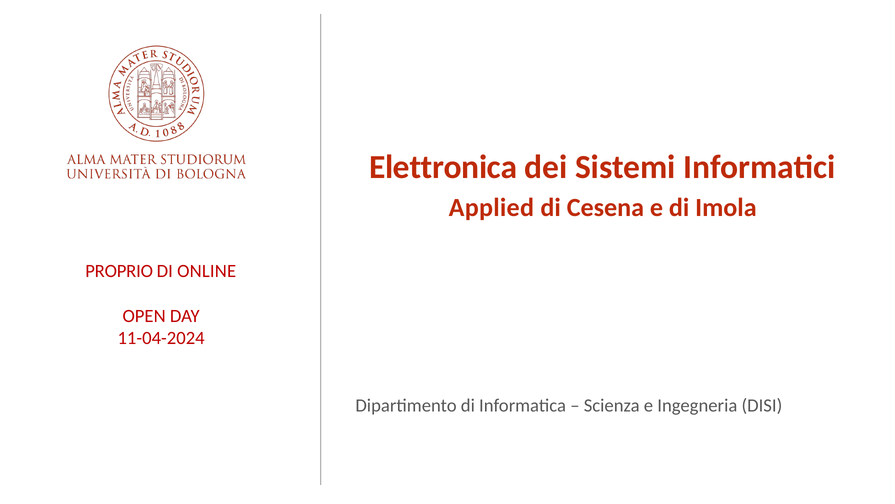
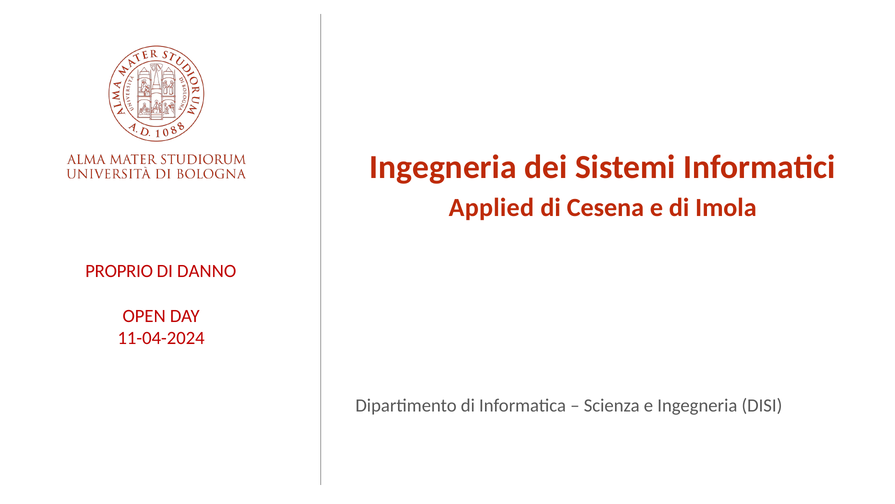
Elettronica: Elettronica -> Ingegneria (443, 167)
ONLINE: ONLINE -> DANNO (207, 271)
